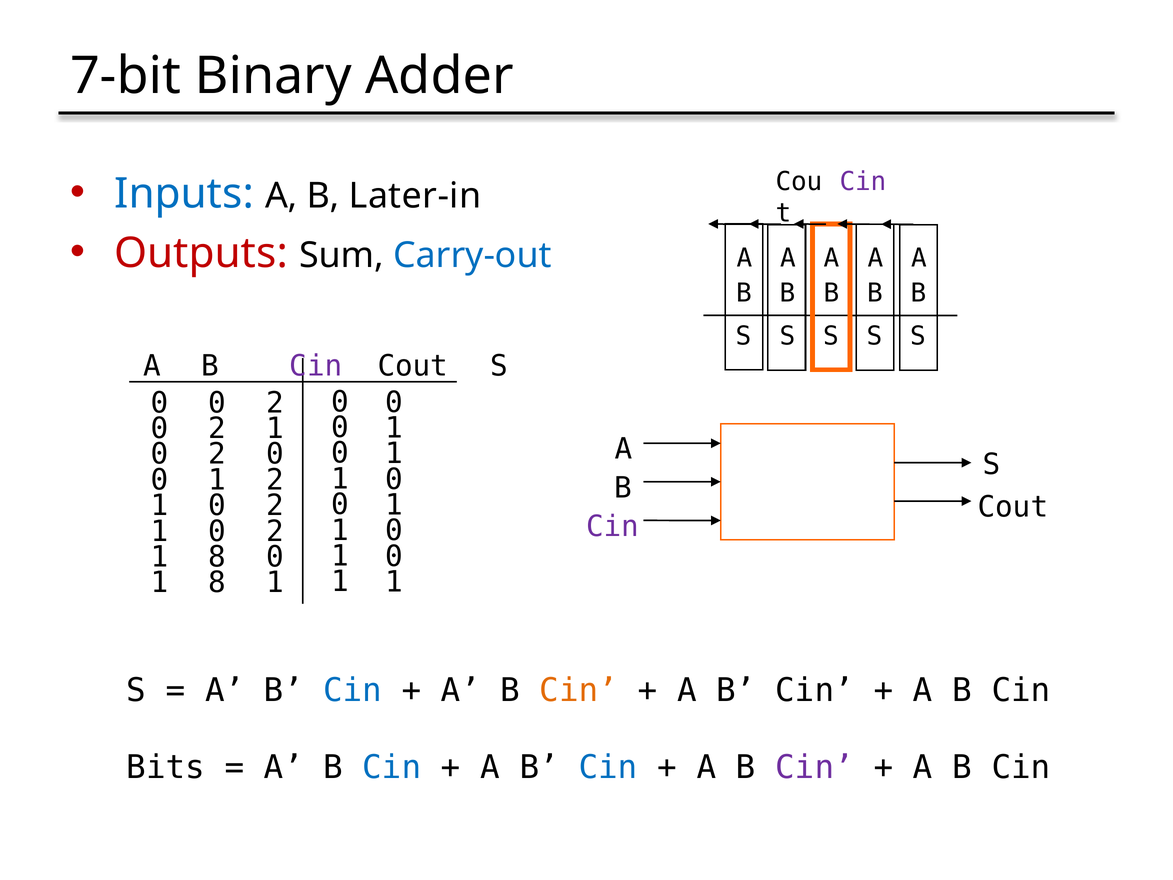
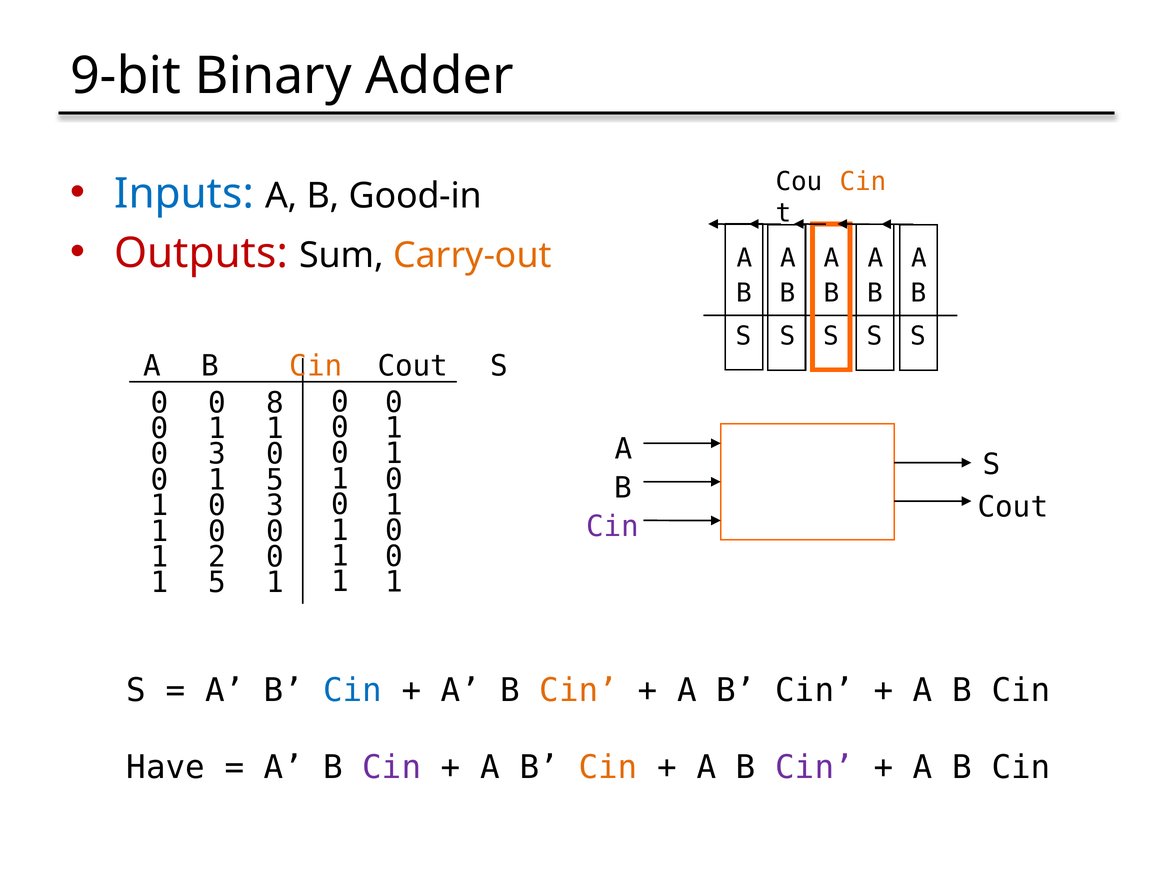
7-bit: 7-bit -> 9-bit (126, 76)
Cin colour: purple -> orange (863, 182)
Later-in: Later-in -> Good-in (415, 196)
Carry-out colour: blue -> orange (472, 255)
Cin colour: purple -> orange (316, 366)
0 0 2: 2 -> 8 (275, 403)
2: 2 -> 1 (217, 428)
2: 2 -> 3 (217, 454)
2: 2 -> 5 (275, 480)
2: 2 -> 3 (275, 506)
2: 2 -> 0 (275, 531)
8: 8 -> 2 (217, 557)
8: 8 -> 5 (217, 583)
Bits: Bits -> Have (166, 767)
Cin colour: blue -> purple (392, 767)
Cin colour: blue -> orange (608, 767)
